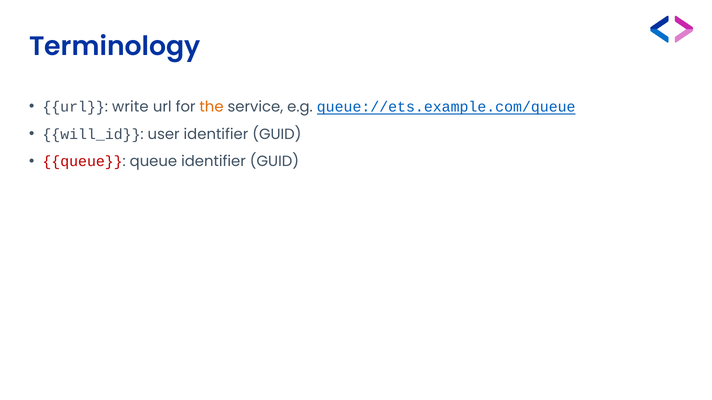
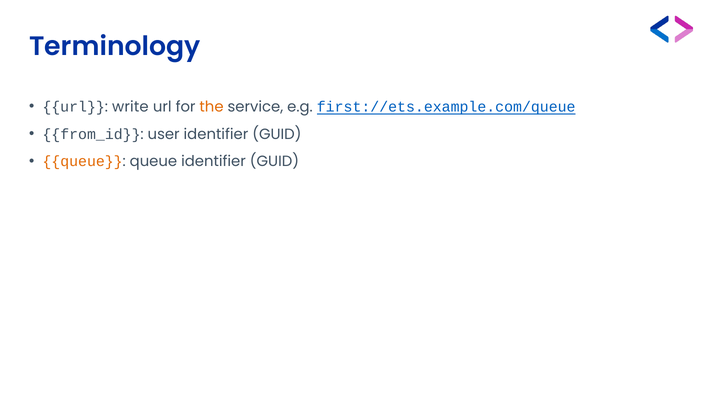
queue://ets.example.com/queue: queue://ets.example.com/queue -> first://ets.example.com/queue (446, 107)
will_id: will_id -> from_id (91, 134)
queue colour: red -> orange (83, 162)
